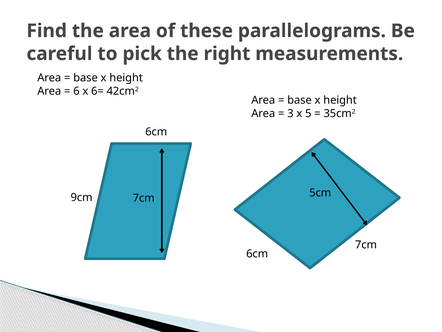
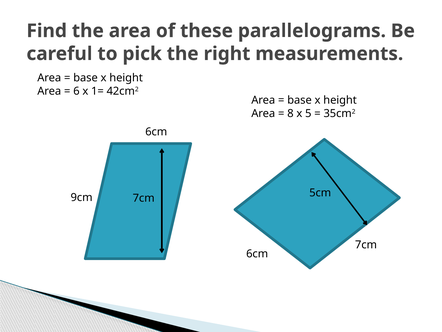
6=: 6= -> 1= (97, 91)
3: 3 -> 8 (290, 113)
